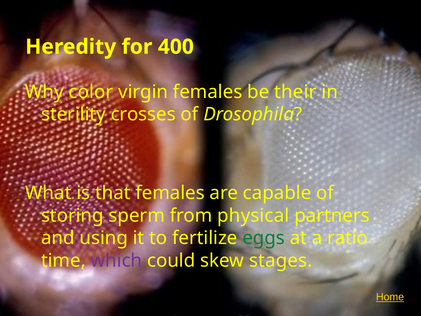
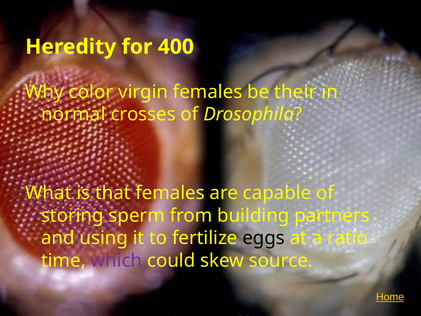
sterility: sterility -> normal (73, 114)
physical: physical -> building (253, 215)
eggs colour: green -> black (264, 238)
stages: stages -> source (281, 260)
